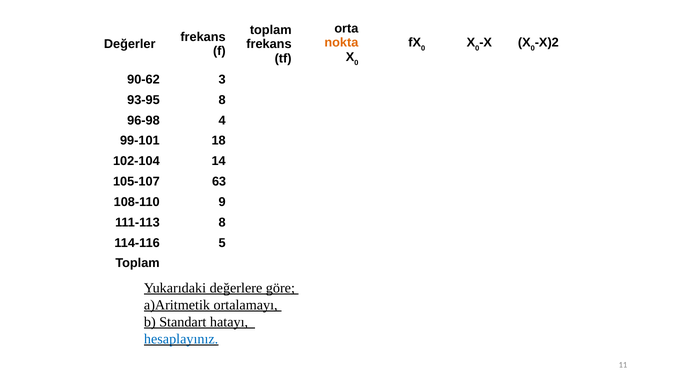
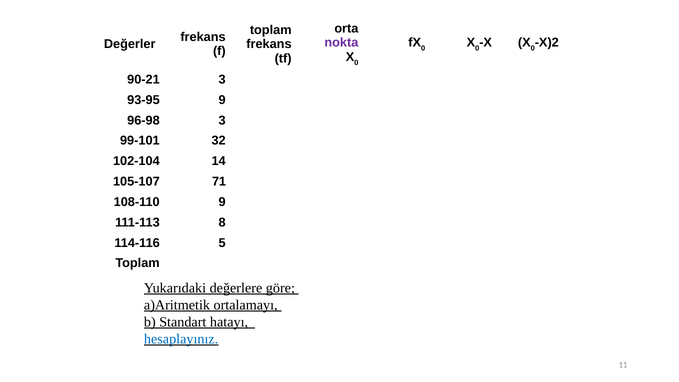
nokta colour: orange -> purple (341, 43)
90-62: 90-62 -> 90-21 (143, 80)
93-95 8: 8 -> 9 (222, 100)
96-98 4: 4 -> 3 (222, 120)
18: 18 -> 32 (219, 141)
63: 63 -> 71 (219, 182)
